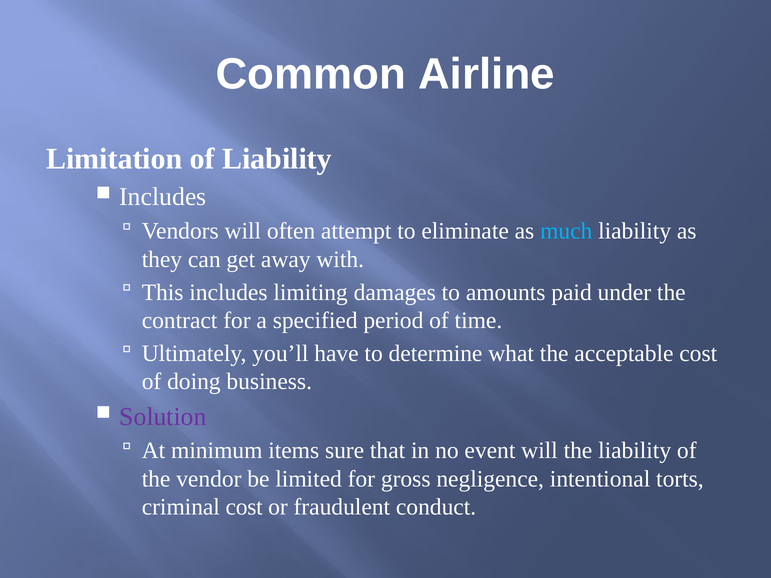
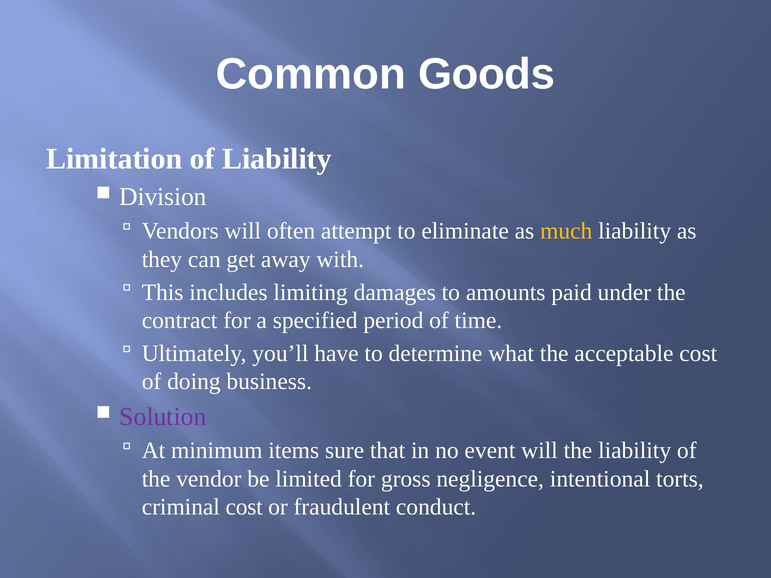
Airline: Airline -> Goods (487, 74)
Includes: Includes -> Division (163, 197)
much colour: light blue -> yellow (566, 231)
